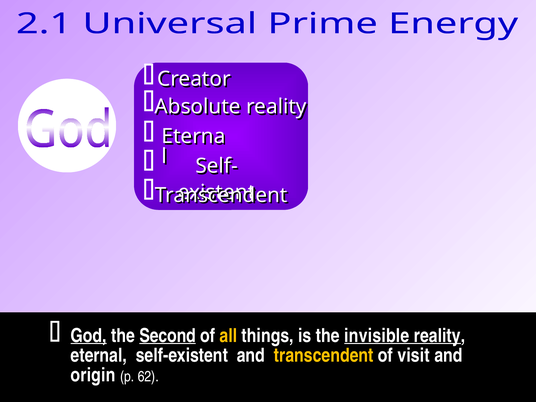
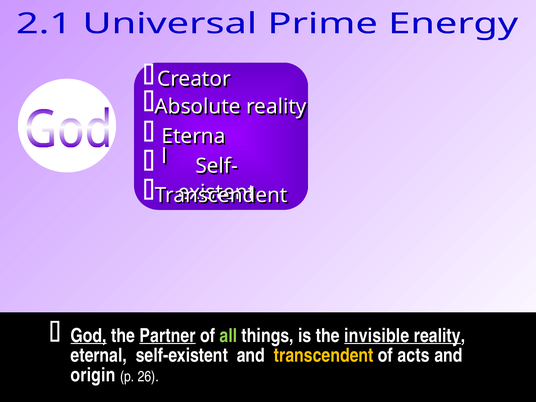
Second: Second -> Partner (168, 336)
all colour: yellow -> light green (228, 336)
visit: visit -> acts (414, 355)
62: 62 -> 26 (148, 377)
